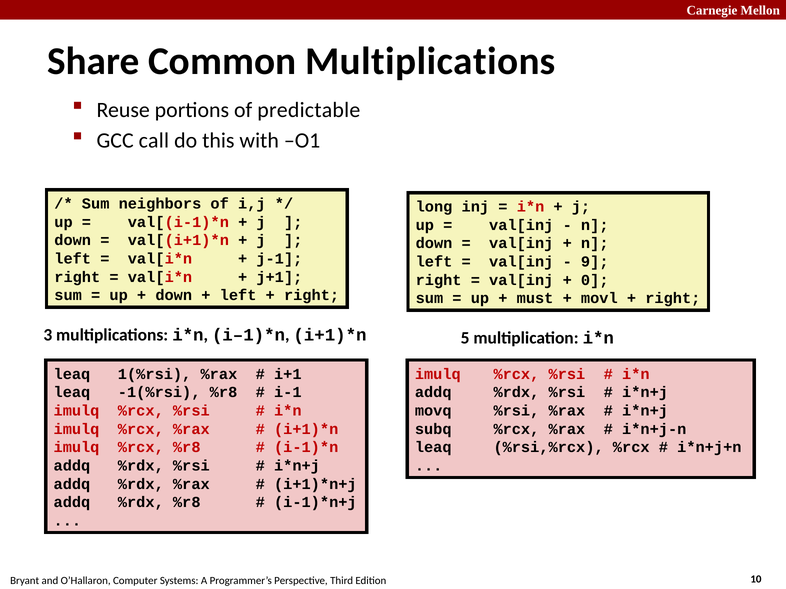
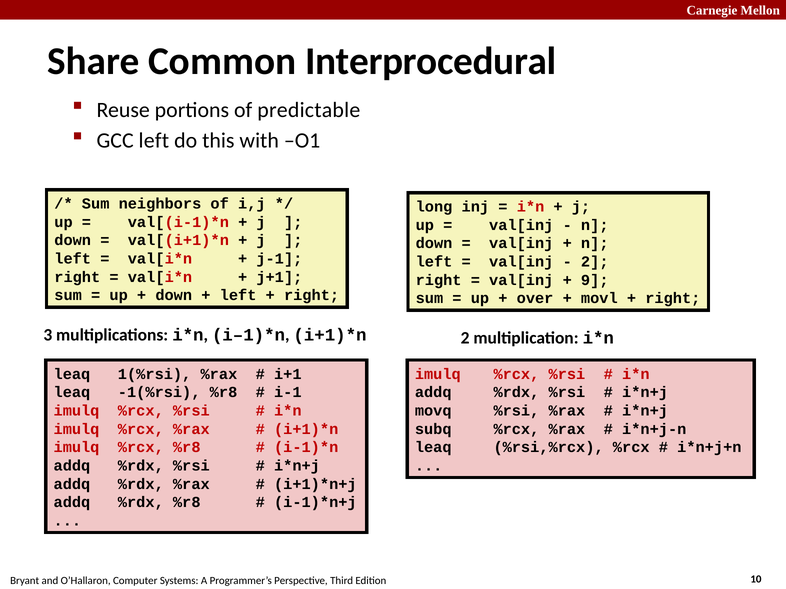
Common Multiplications: Multiplications -> Interprocedural (431, 61)
GCC call: call -> left (154, 141)
9: 9 -> 2 (595, 262)
0: 0 -> 9 (595, 280)
must: must -> over (535, 299)
5: 5 -> 2 (465, 338)
